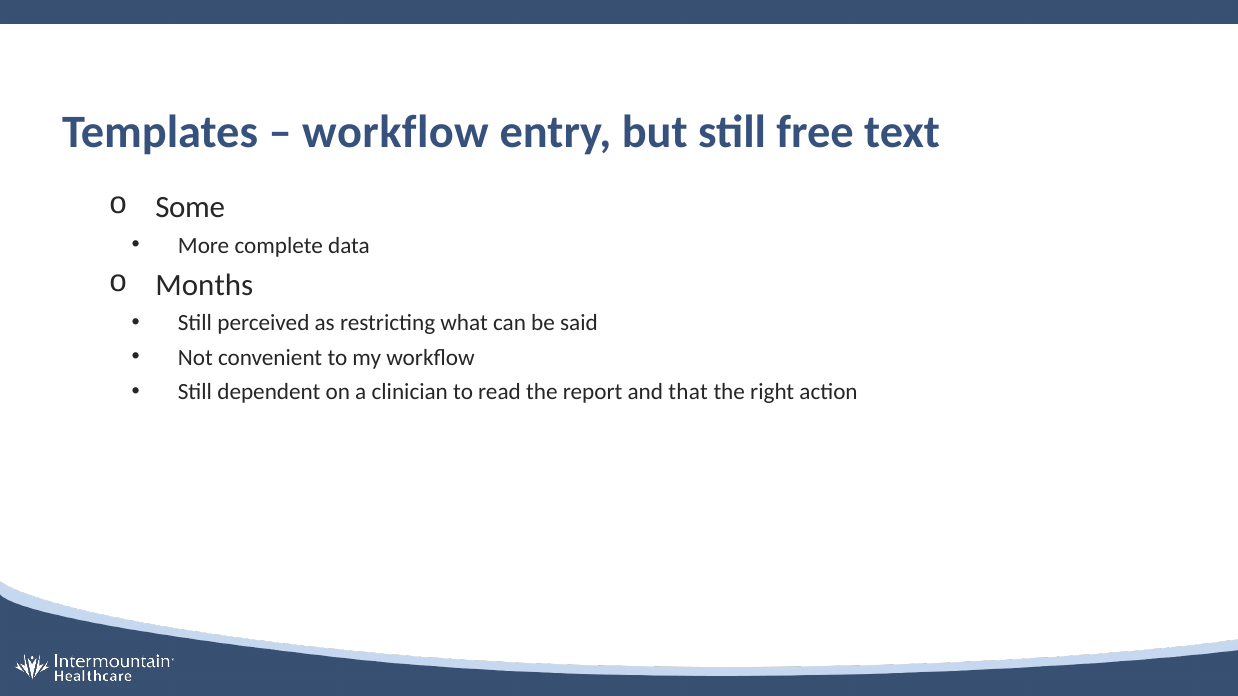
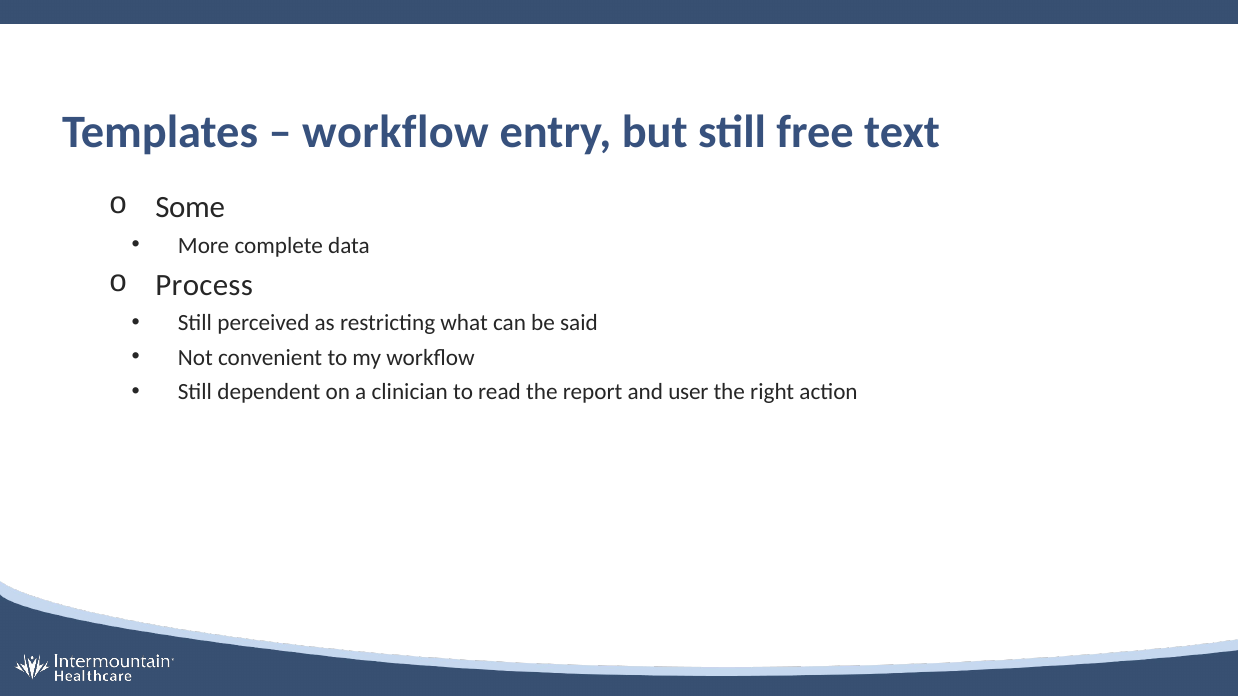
Months: Months -> Process (204, 285)
that: that -> user (688, 392)
